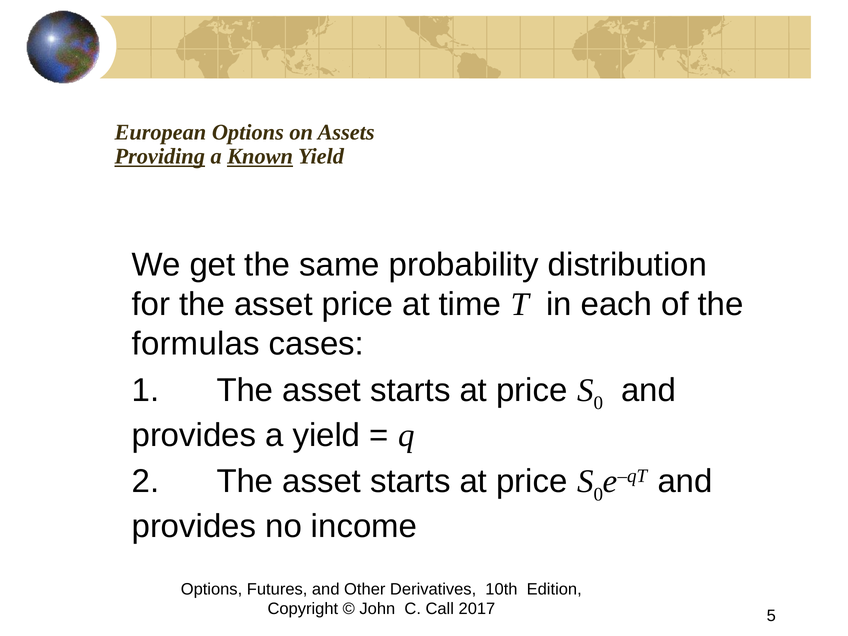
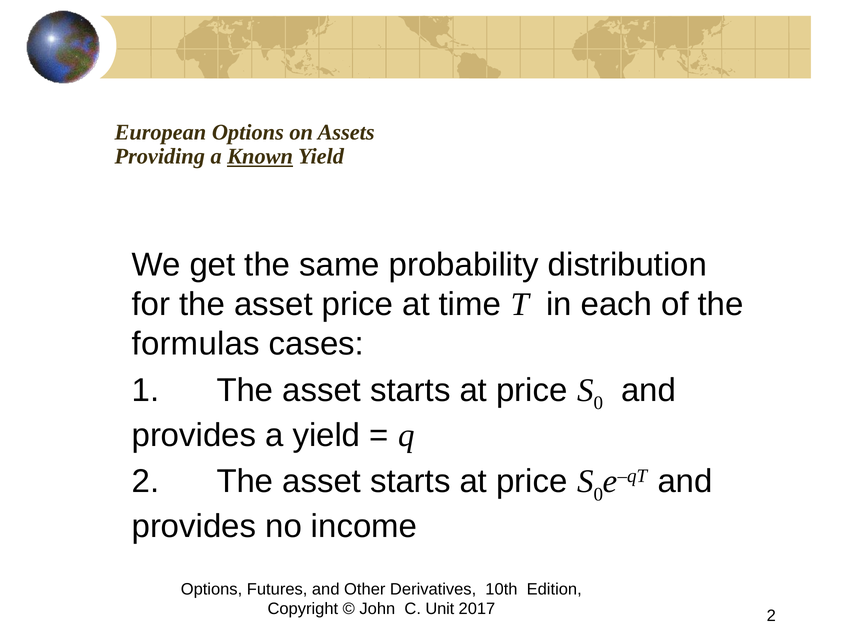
Providing underline: present -> none (160, 156)
Call: Call -> Unit (440, 609)
2017 5: 5 -> 2 (771, 616)
